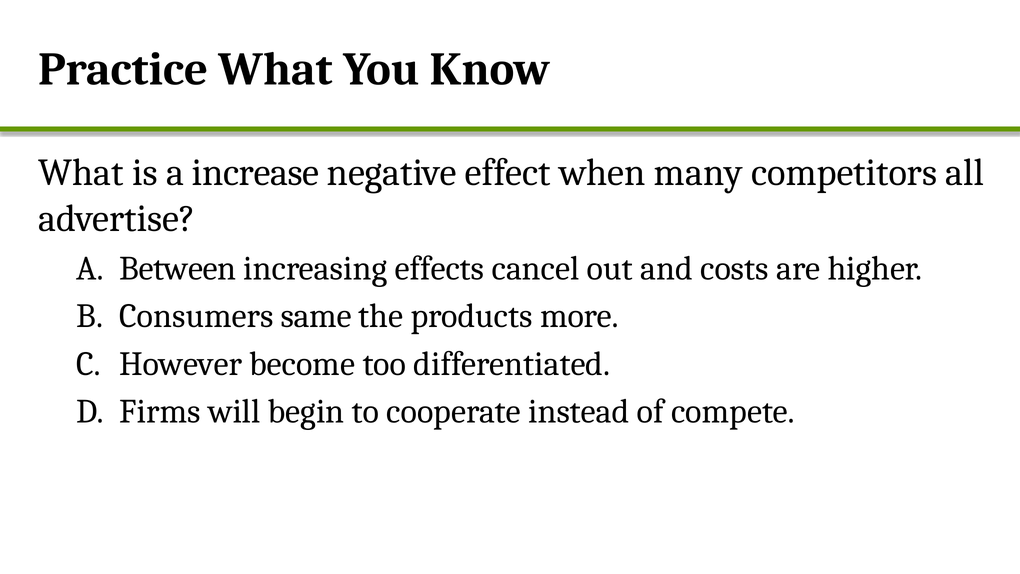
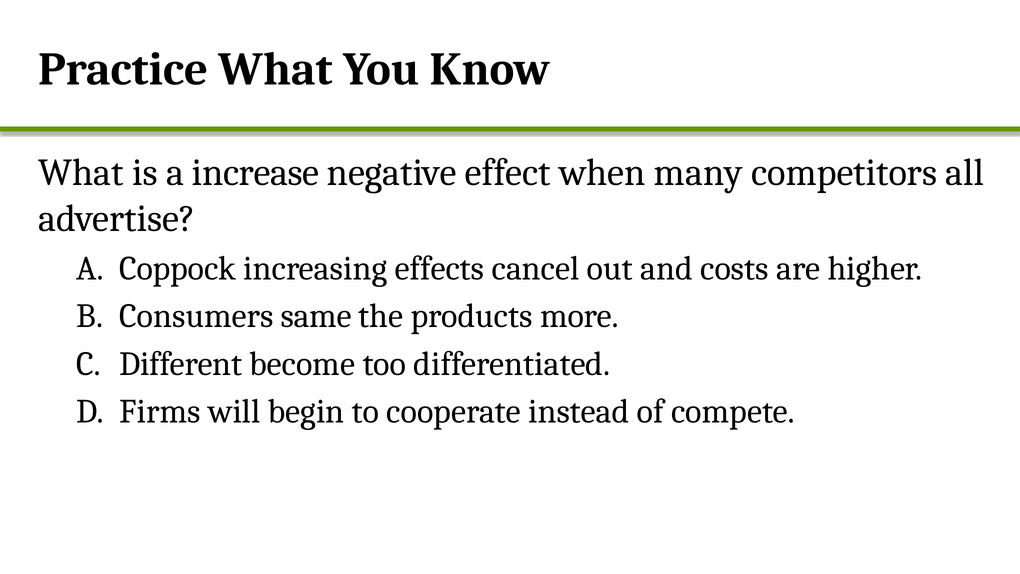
Between: Between -> Coppock (178, 269)
However: However -> Different (181, 364)
